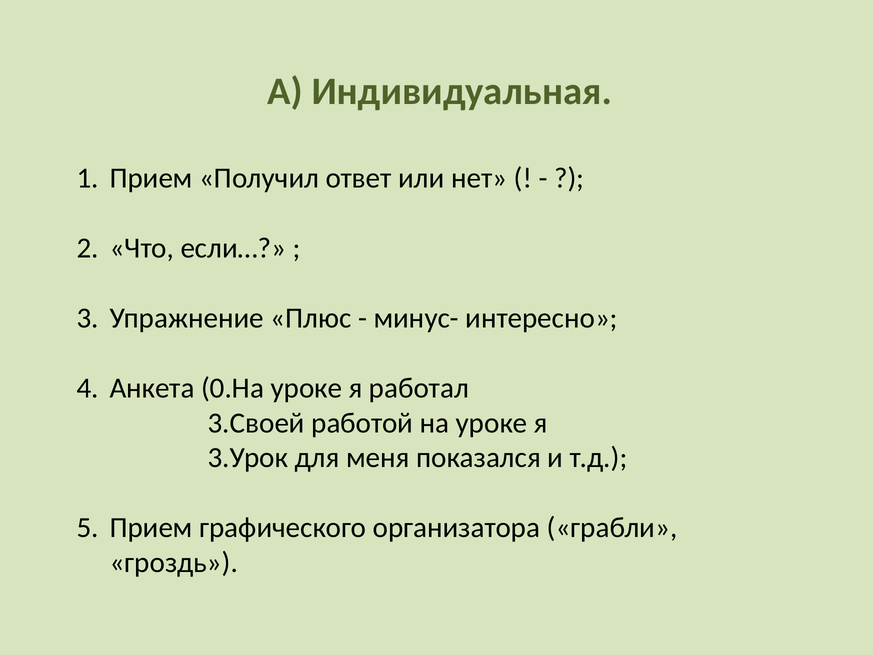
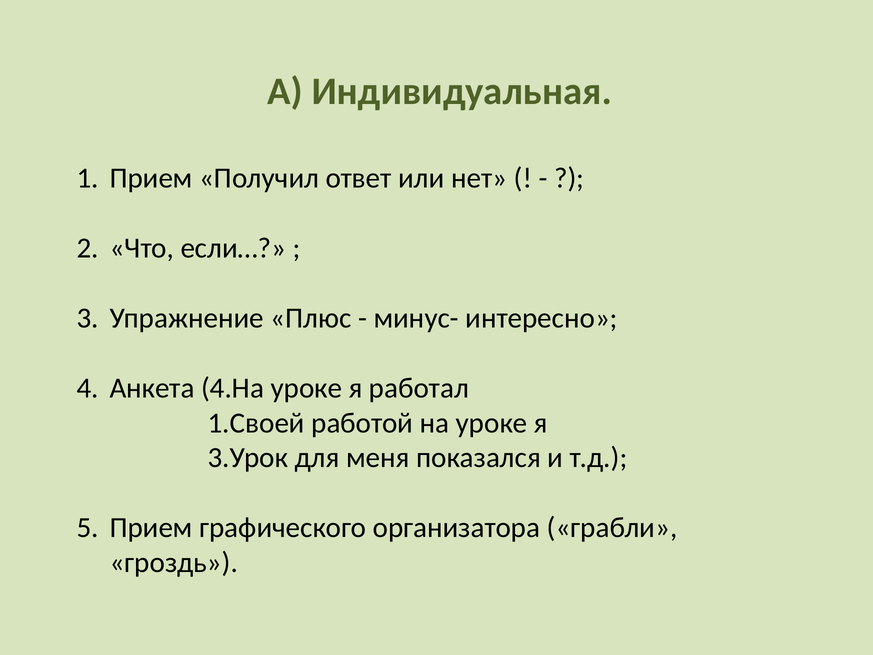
0.На: 0.На -> 4.На (233, 388)
3.Своей: 3.Своей -> 1.Своей (256, 423)
